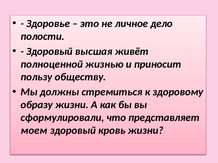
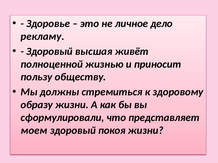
полости: полости -> рекламу (42, 36)
кровь: кровь -> покоя (112, 131)
